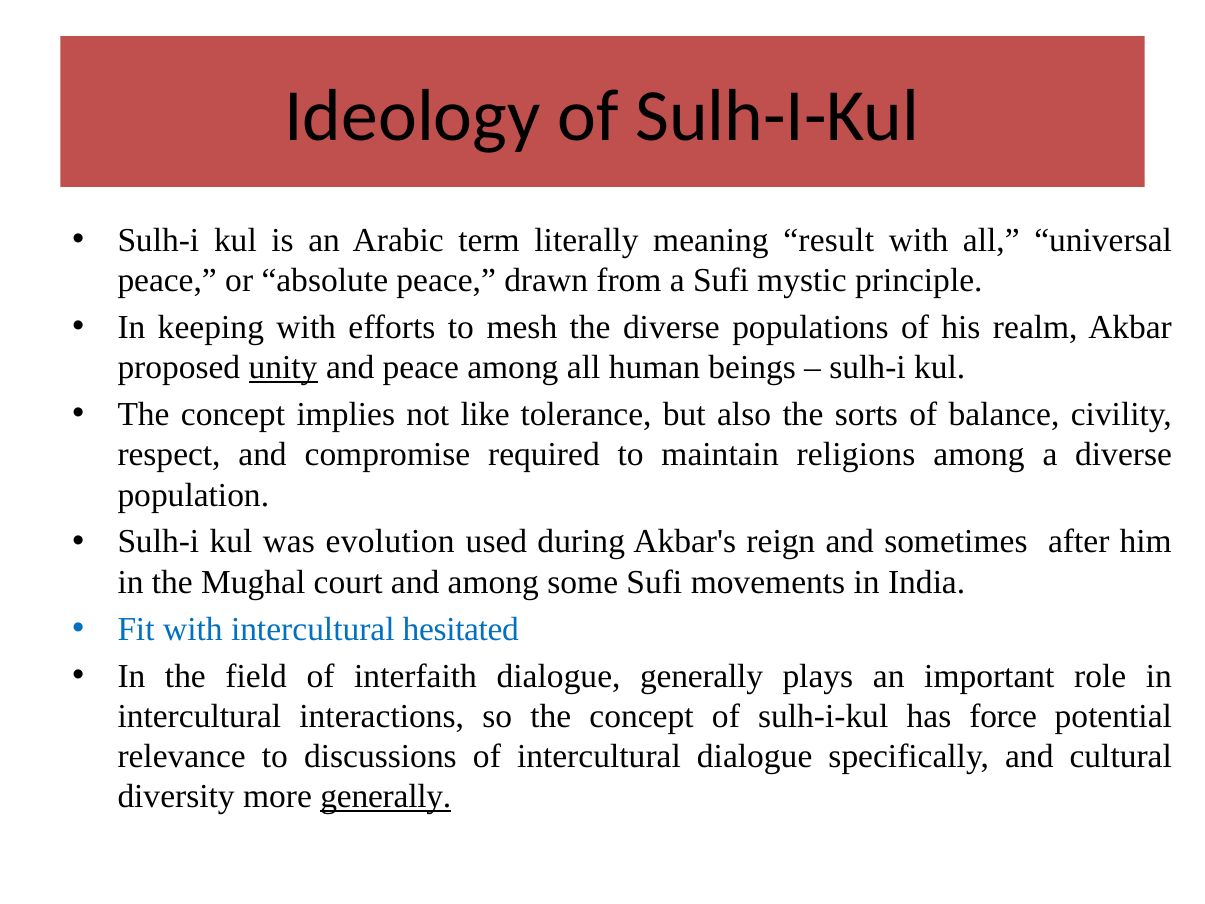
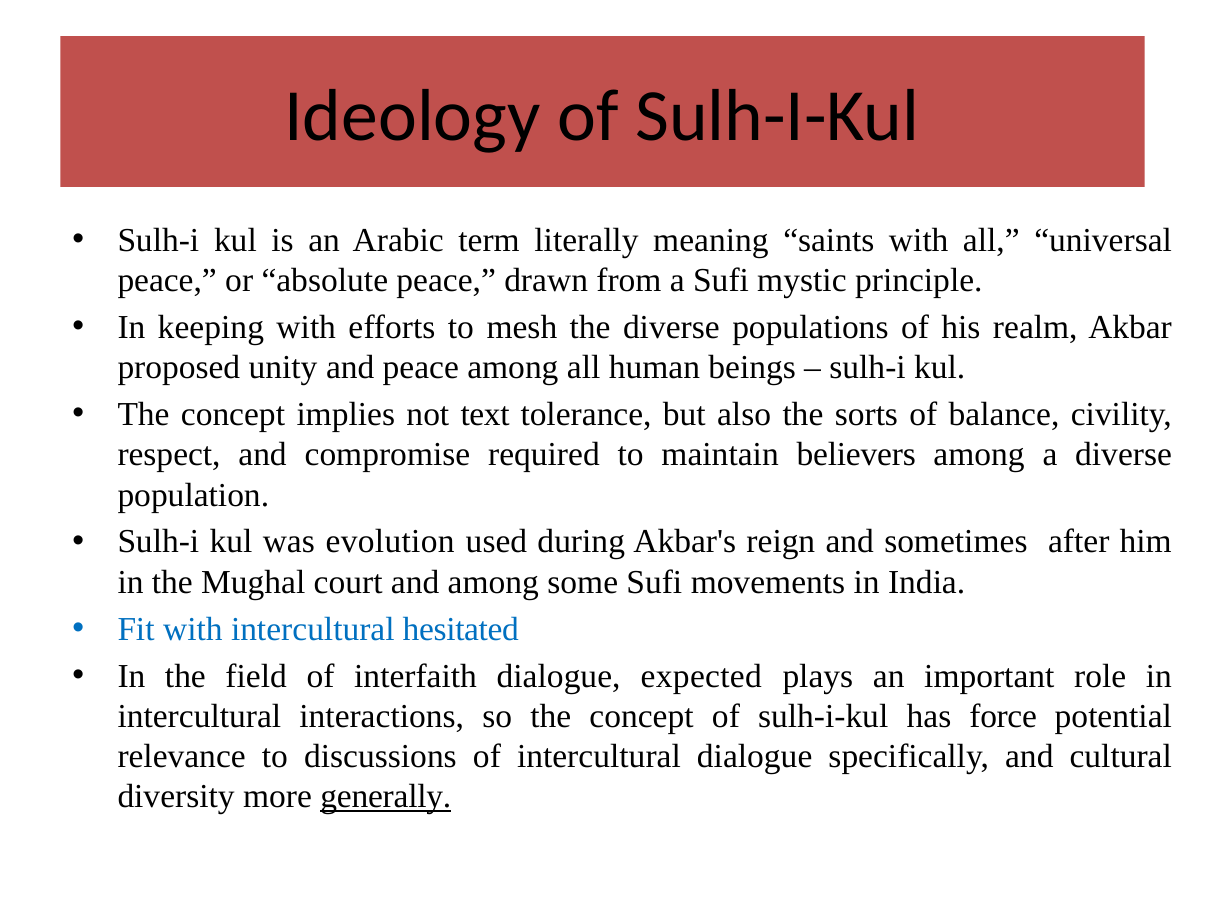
result: result -> saints (829, 240)
unity underline: present -> none (283, 367)
like: like -> text (485, 414)
religions: religions -> believers (856, 455)
dialogue generally: generally -> expected (701, 676)
